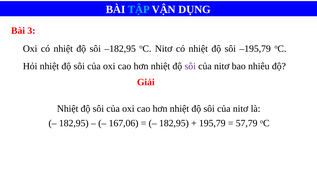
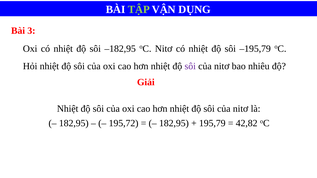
TẬP colour: light blue -> light green (139, 9)
167,06: 167,06 -> 195,72 (124, 124)
57,79: 57,79 -> 42,82 (247, 124)
